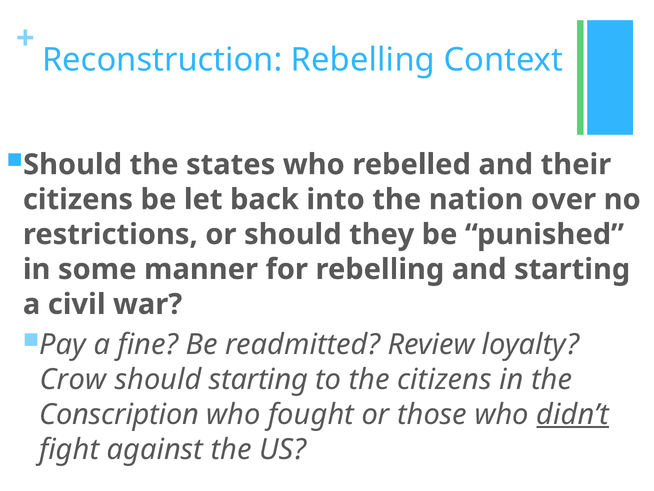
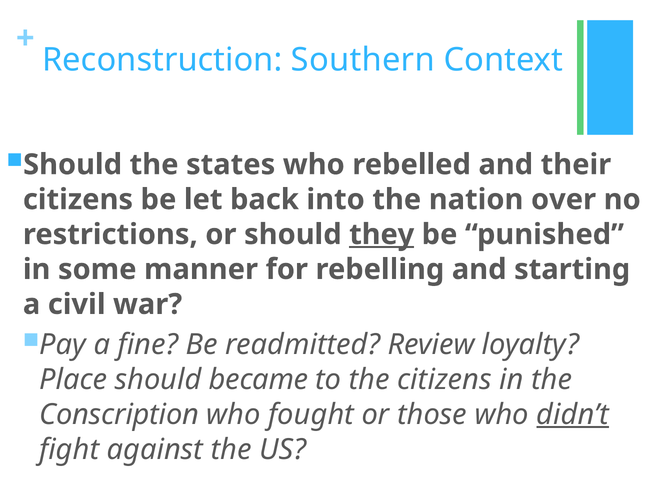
Reconstruction Rebelling: Rebelling -> Southern (363, 60)
they underline: none -> present (382, 234)
Crow: Crow -> Place (73, 379)
should starting: starting -> became (259, 379)
